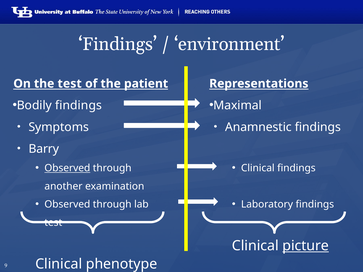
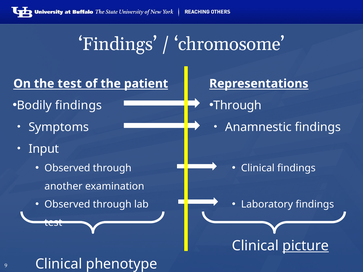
environment: environment -> chromosome (229, 44)
Maximal: Maximal -> Through (238, 105)
Barry: Barry -> Input (44, 149)
Observed underline: present -> none (67, 168)
